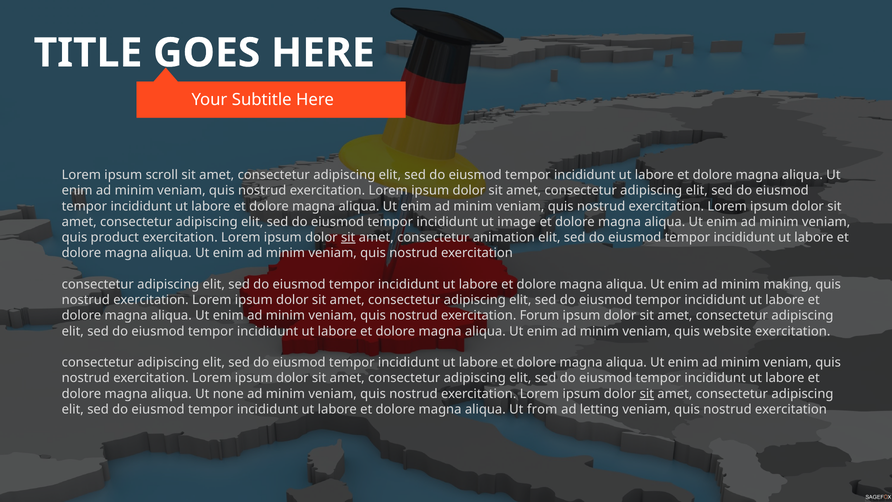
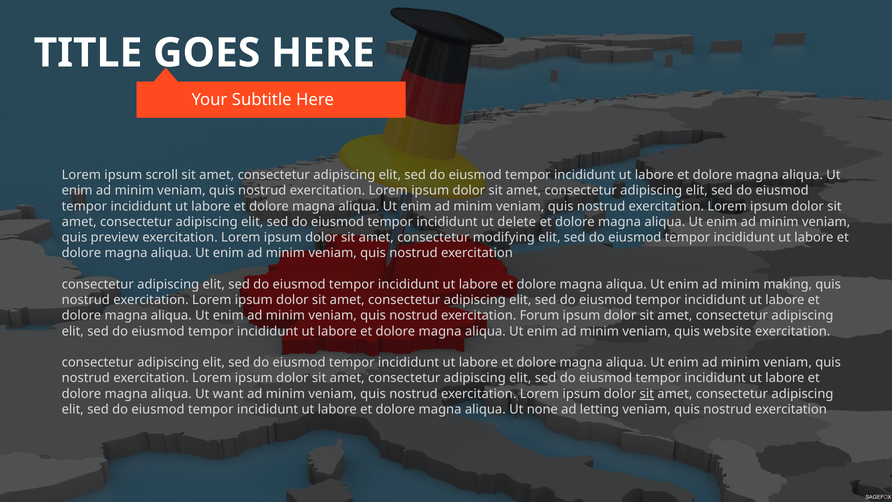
image: image -> delete (517, 222)
product: product -> preview (115, 237)
sit underline: present -> none (348, 237)
animation: animation -> modifying (504, 237)
none: none -> want (228, 394)
from: from -> none (542, 409)
